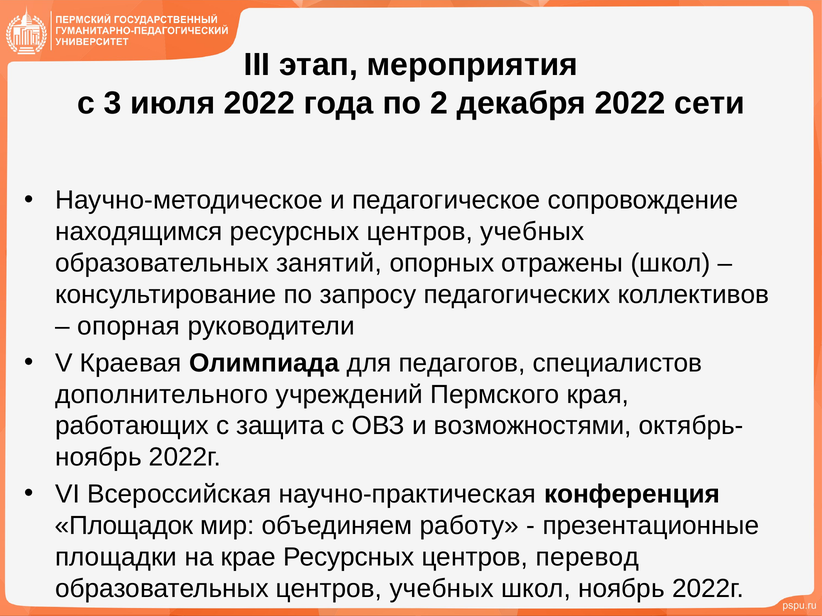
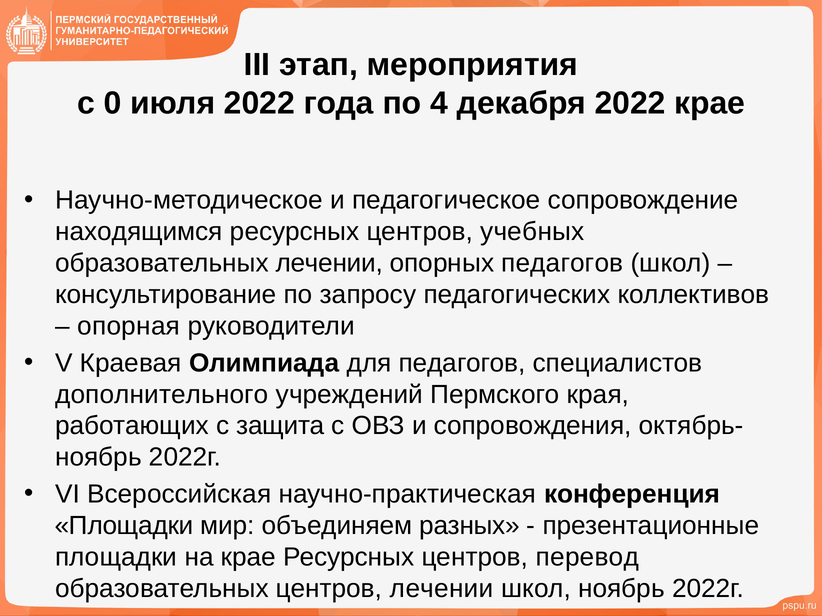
3: 3 -> 0 (112, 103)
2: 2 -> 4 (439, 103)
2022 сети: сети -> крае (710, 103)
образовательных занятий: занятий -> лечении (329, 263)
опорных отражены: отражены -> педагогов (562, 263)
возможностями: возможностями -> сопровождения (533, 426)
Площадок: Площадок -> Площадки (124, 526)
работу: работу -> разных (470, 526)
образовательных центров учебных: учебных -> лечении (442, 589)
